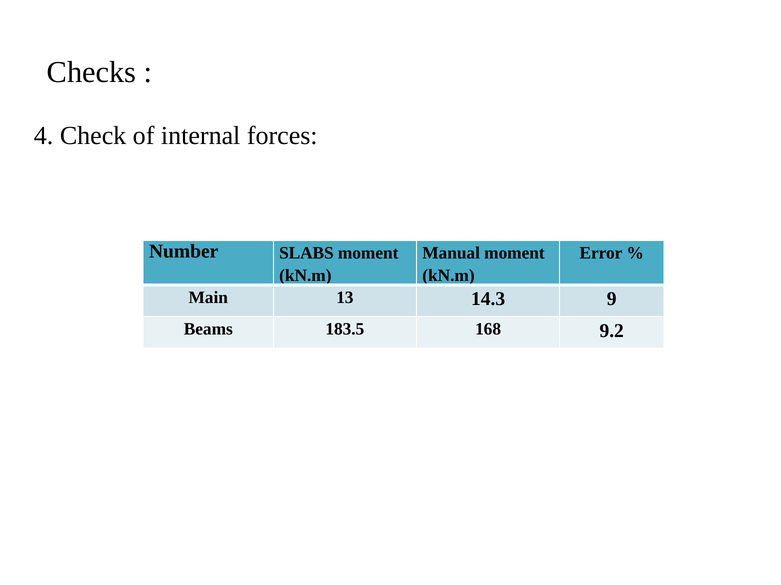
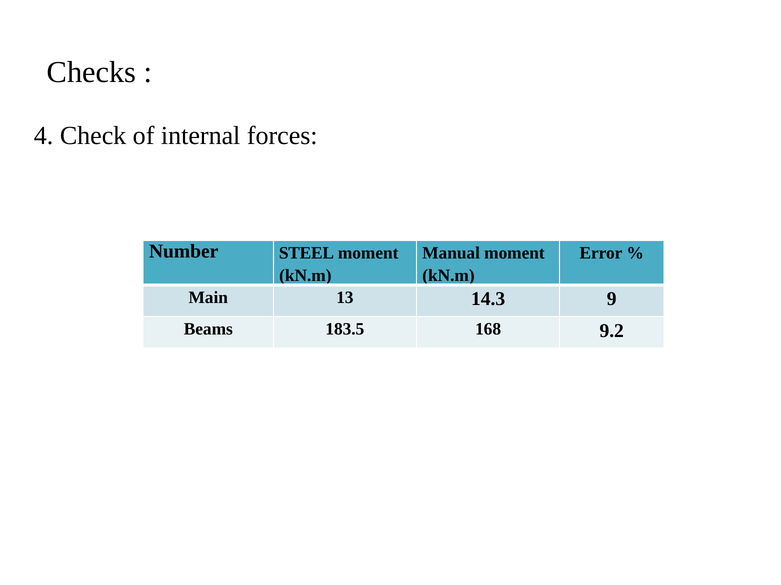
SLABS: SLABS -> STEEL (306, 253)
